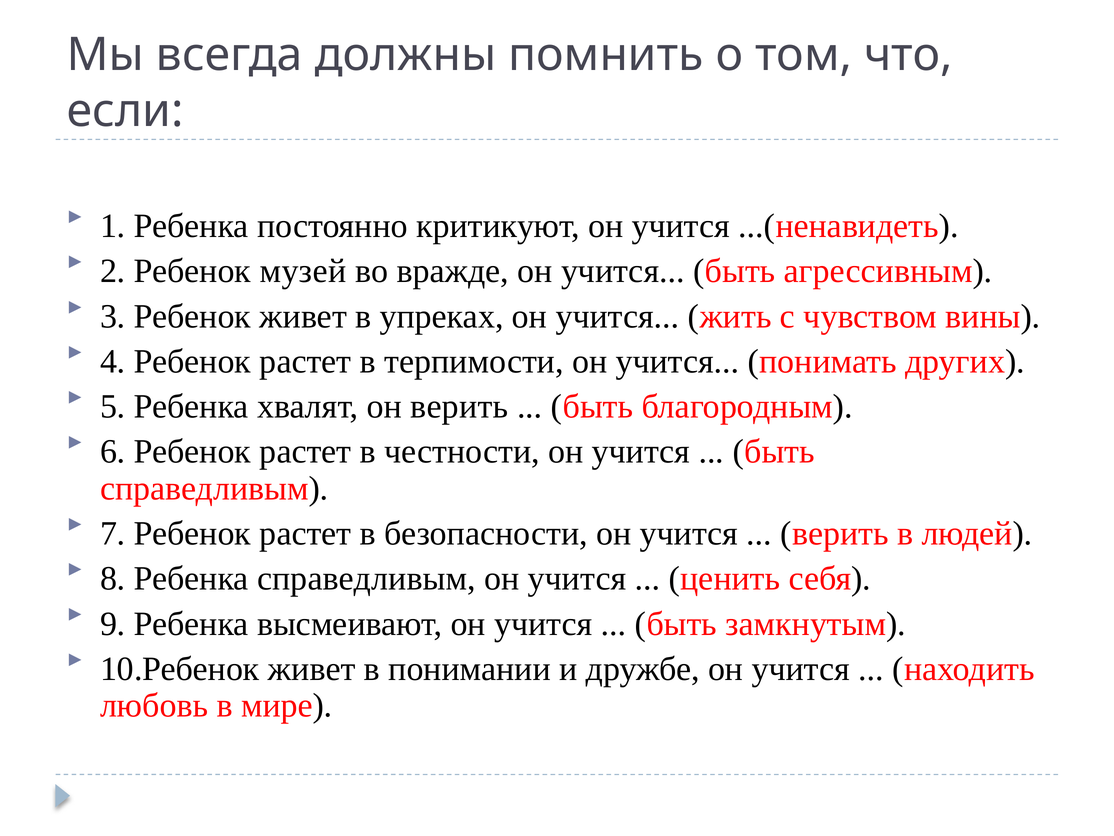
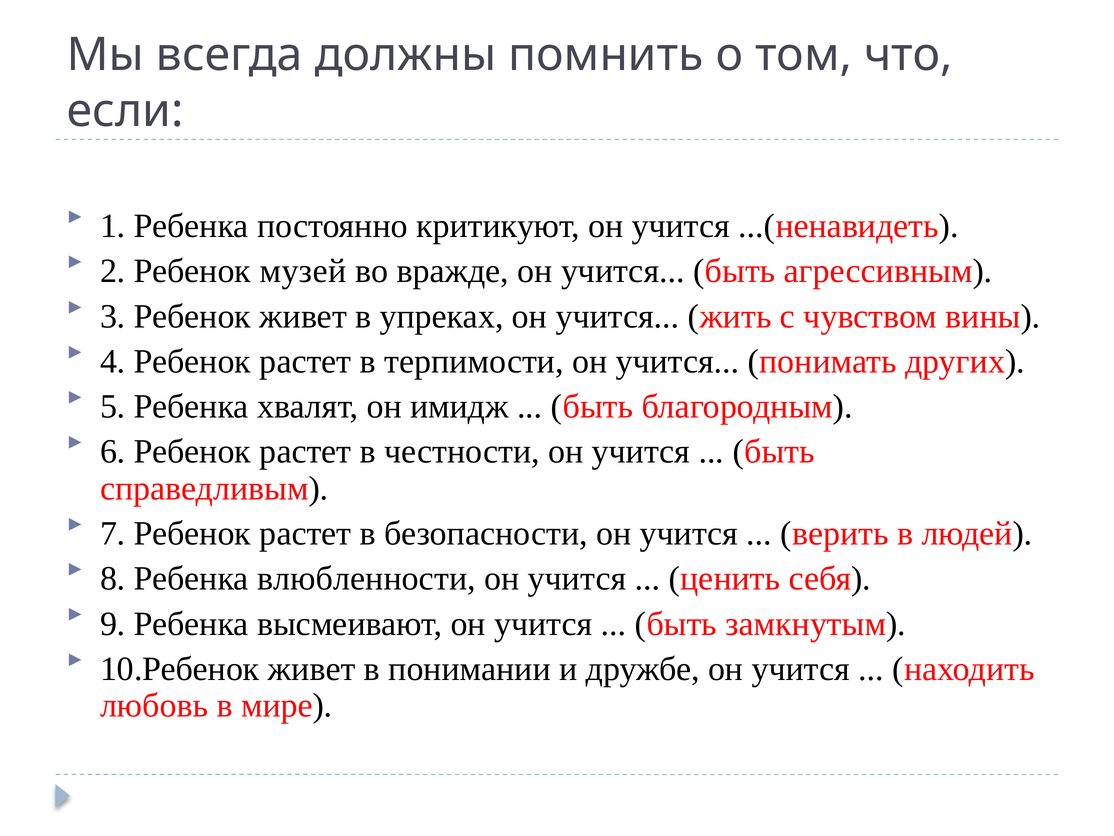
он верить: верить -> имидж (460, 406)
Ребенка справедливым: справедливым -> влюбленности (366, 578)
